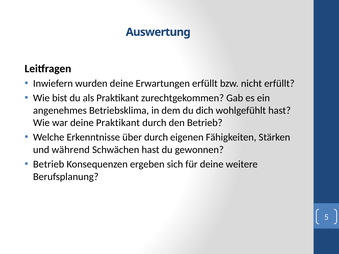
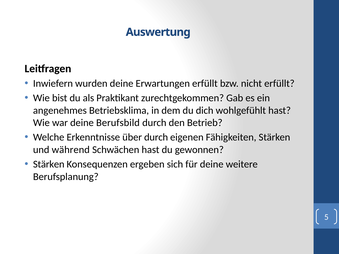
deine Praktikant: Praktikant -> Berufsbild (118, 123)
Betrieb: Betrieb -> Stärken (49, 164)
